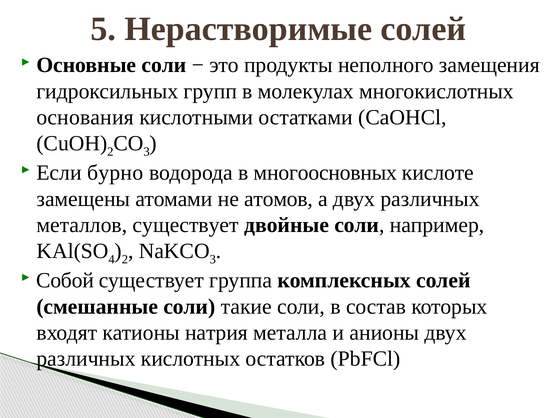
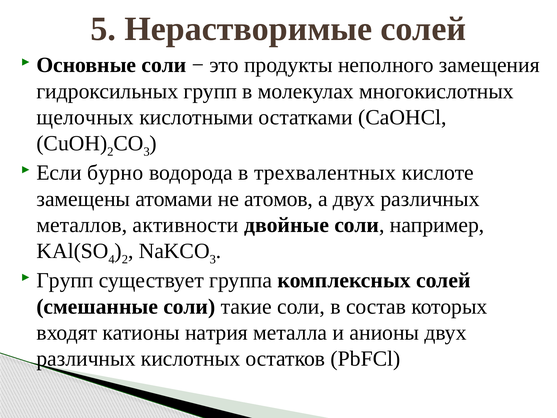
основания: основания -> щелочных (85, 117)
многоосновных: многоосновных -> трехвалентных (325, 173)
металлов существует: существует -> активности (186, 225)
Собой: Собой -> Групп (65, 280)
